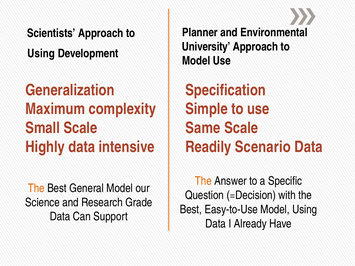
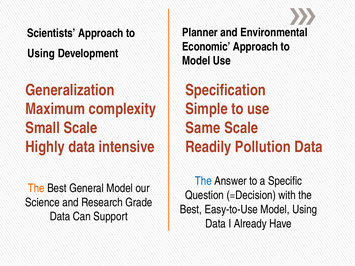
University: University -> Economic (206, 47)
Scenario: Scenario -> Pollution (263, 147)
The colour: orange -> blue (203, 181)
